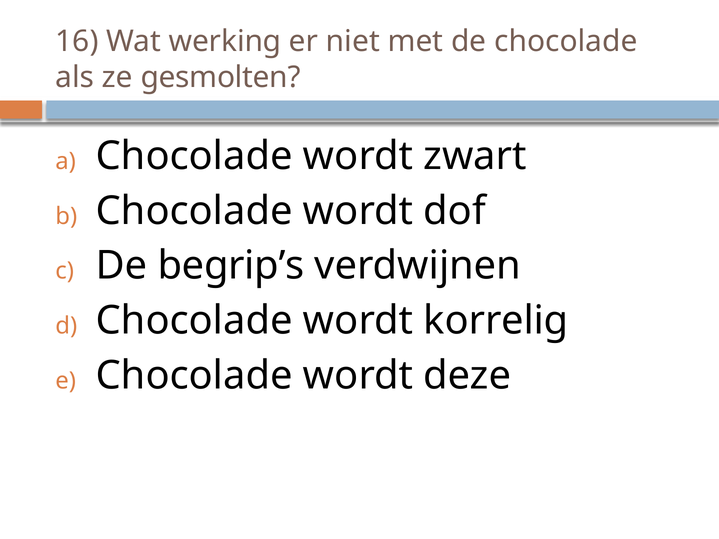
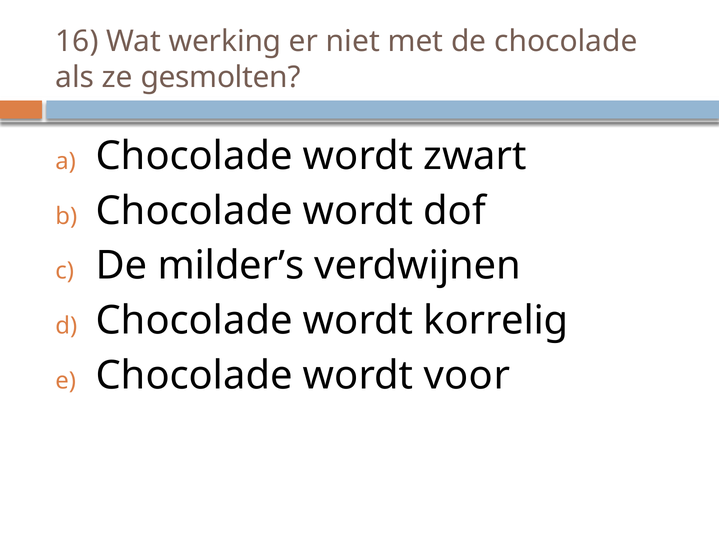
begrip’s: begrip’s -> milder’s (231, 266)
deze: deze -> voor (467, 376)
